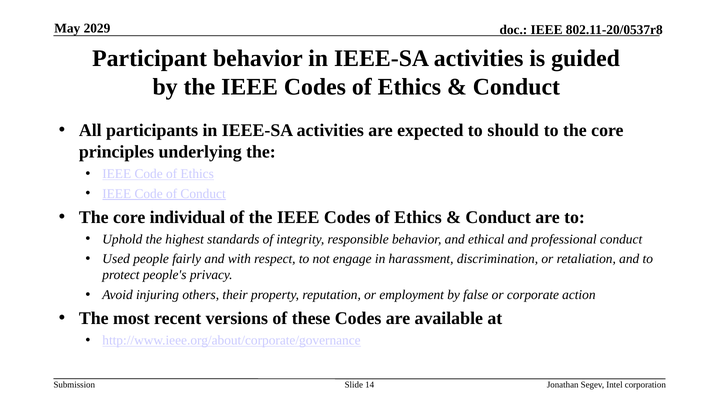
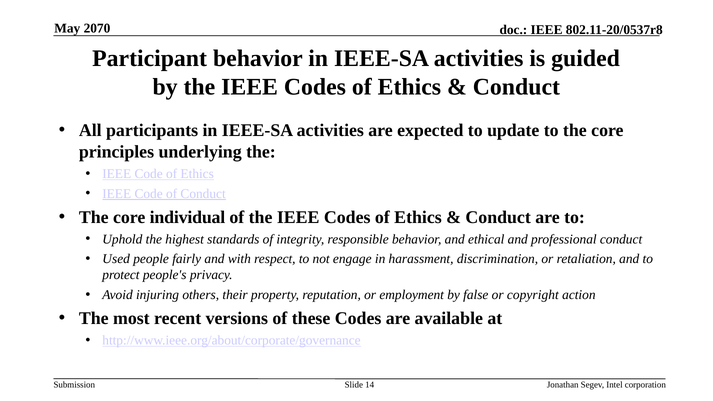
2029: 2029 -> 2070 (97, 28)
should: should -> update (513, 130)
corporate: corporate -> copyright (533, 295)
